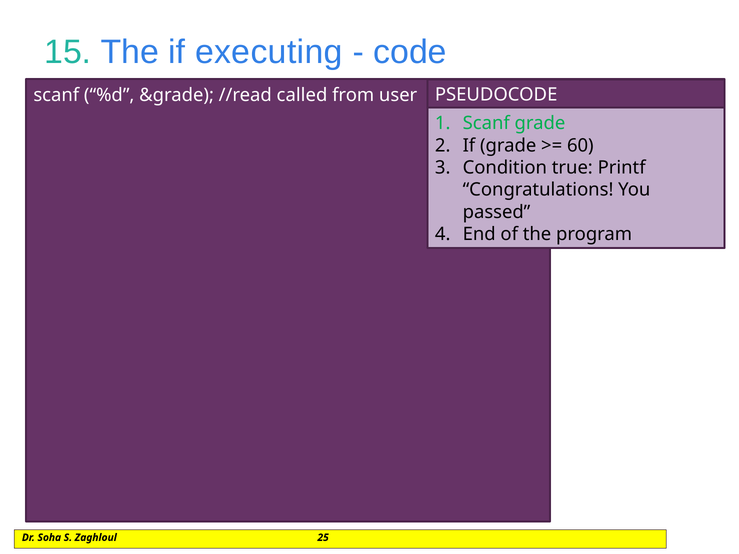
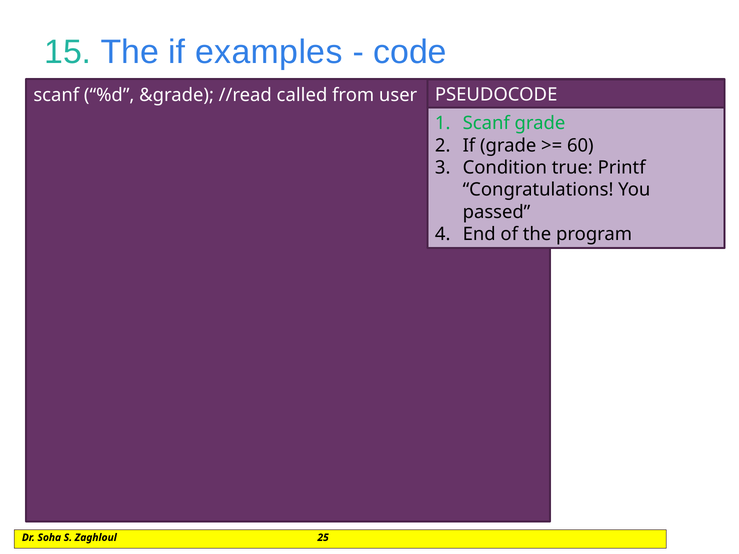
executing: executing -> examples (269, 52)
